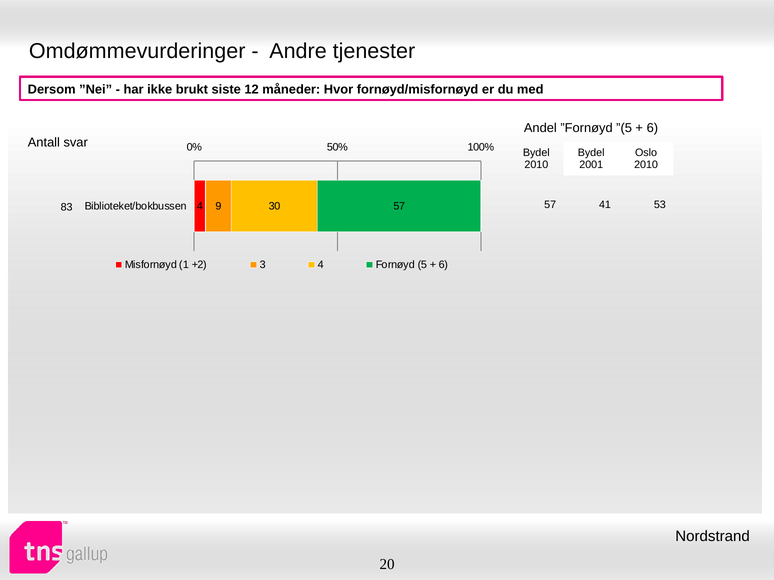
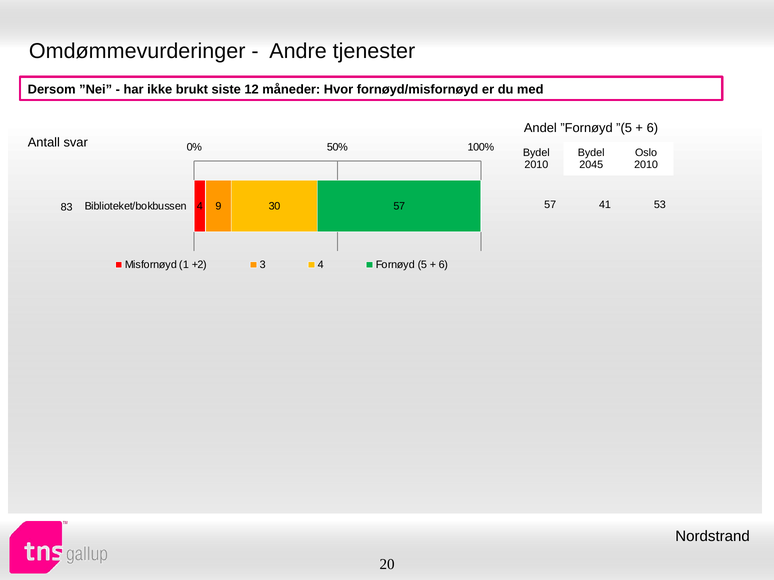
2001: 2001 -> 2045 (591, 165)
